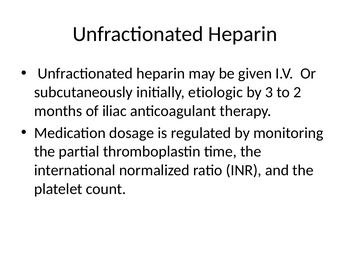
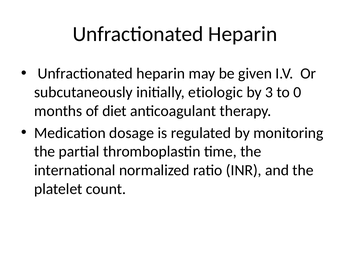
2: 2 -> 0 (297, 92)
iliac: iliac -> diet (114, 111)
